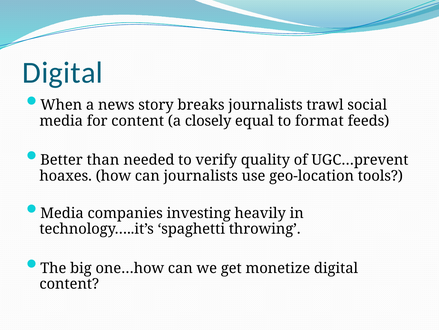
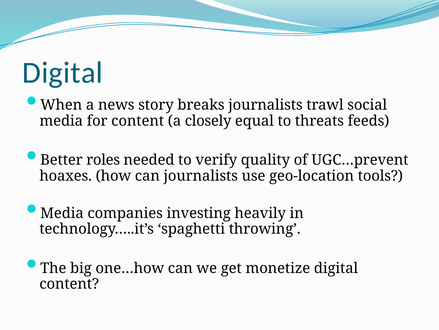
format: format -> threats (319, 121)
than: than -> roles (103, 160)
